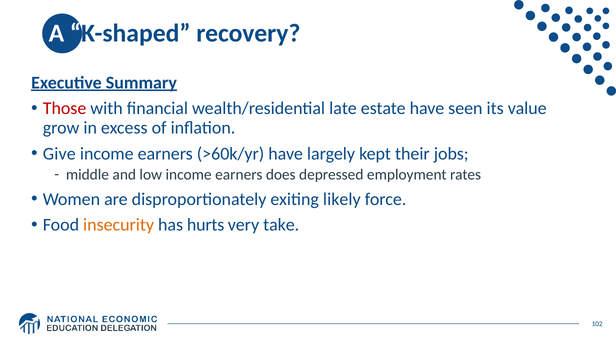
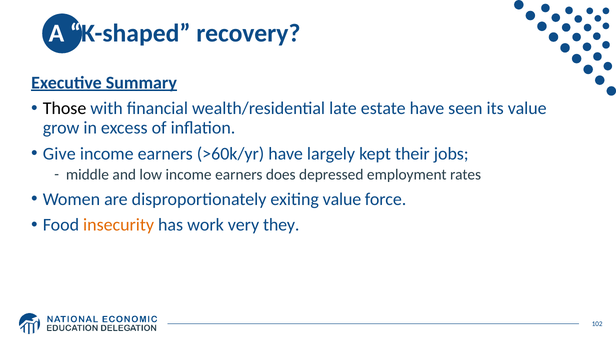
Those colour: red -> black (65, 109)
exiting likely: likely -> value (342, 199)
hurts: hurts -> work (206, 225)
take: take -> they (281, 225)
